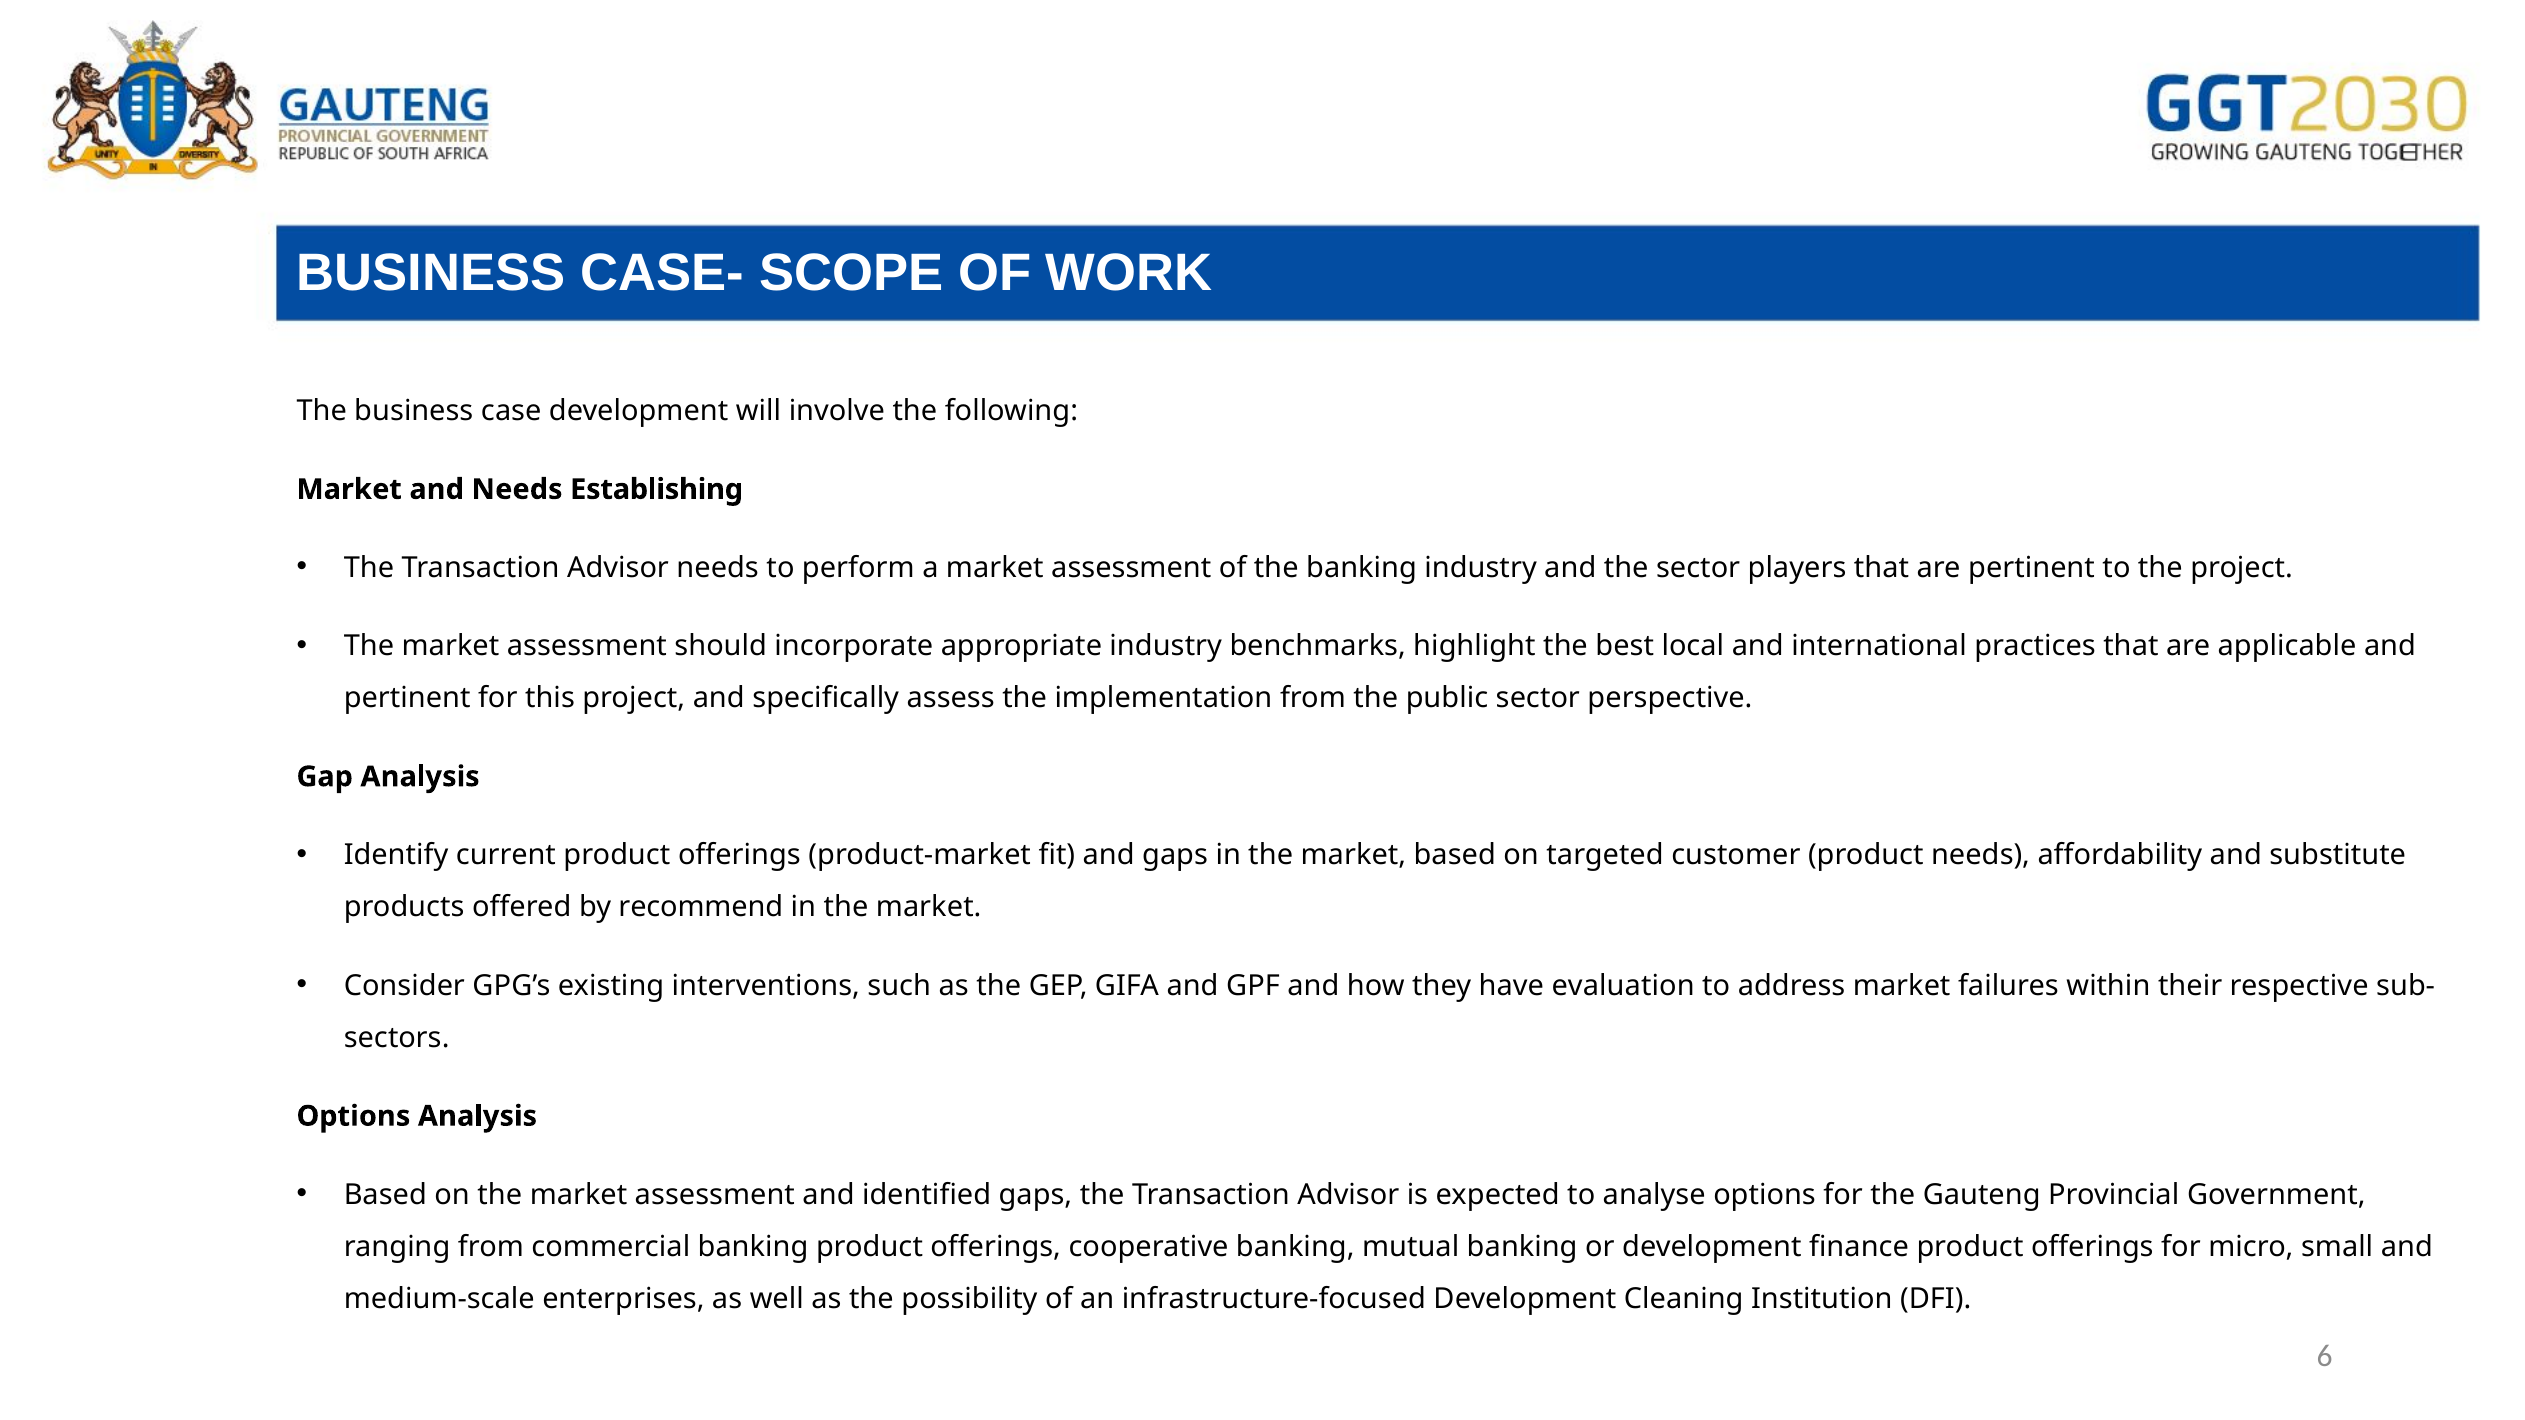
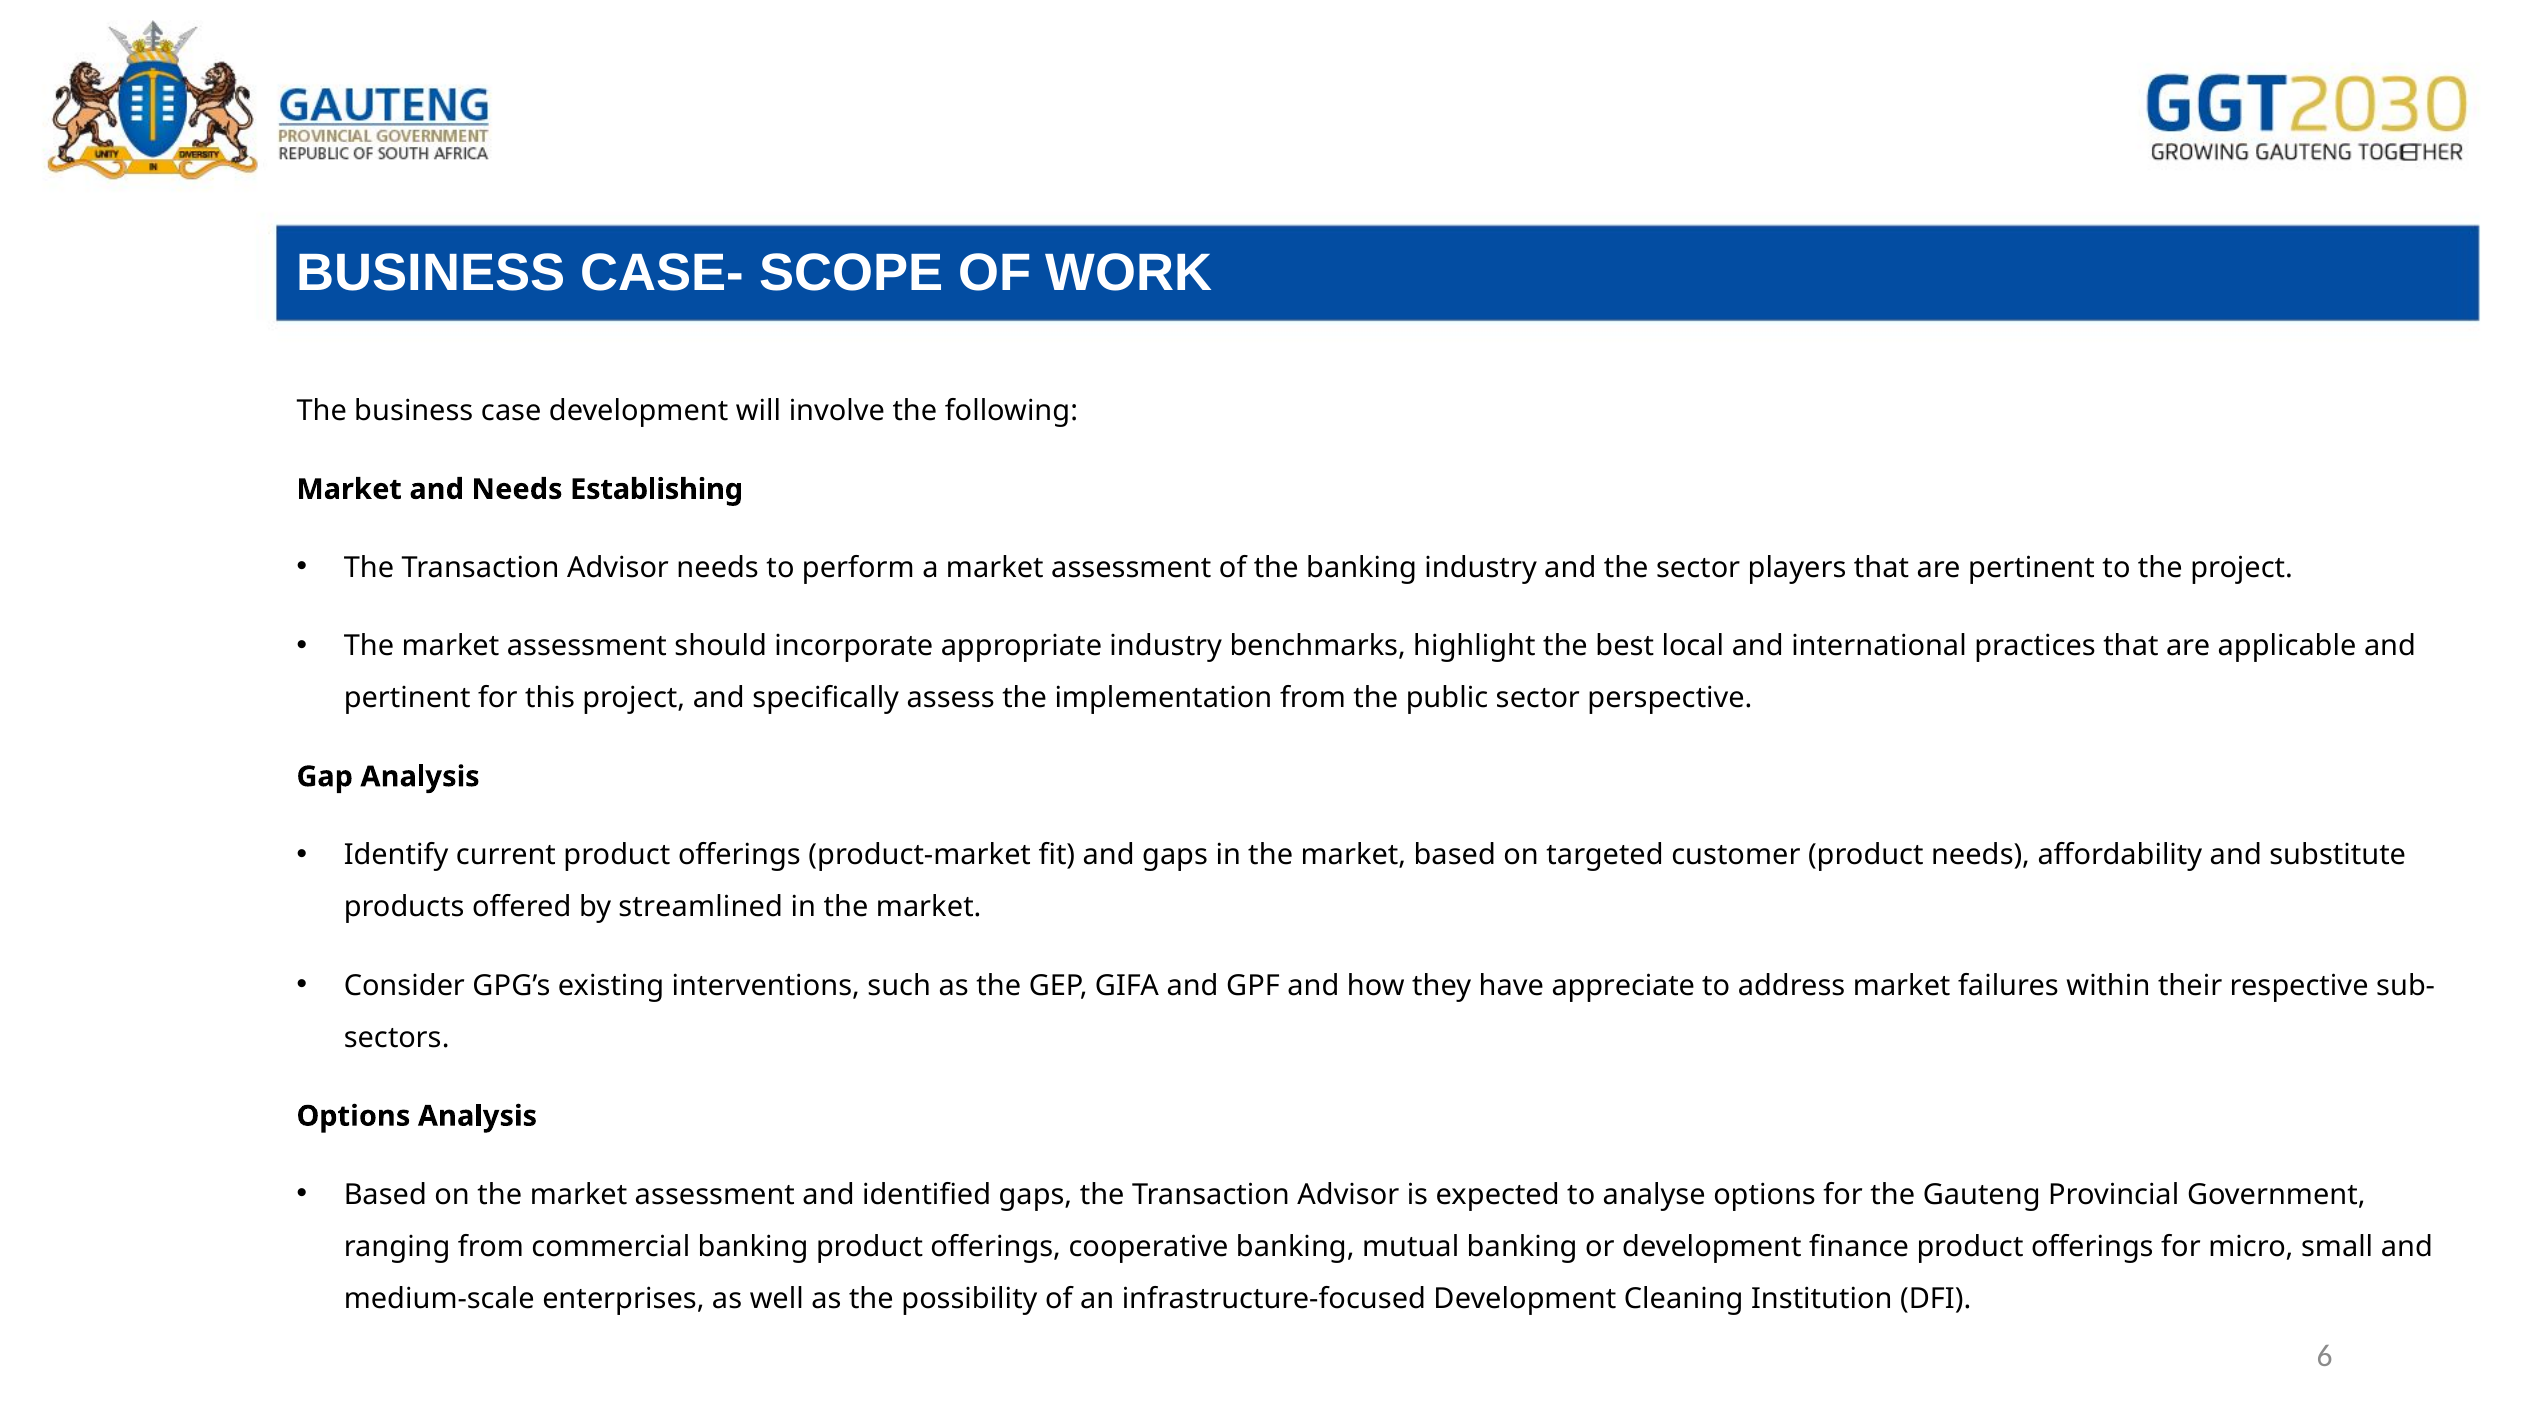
recommend: recommend -> streamlined (701, 907)
evaluation: evaluation -> appreciate (1623, 986)
